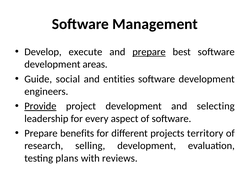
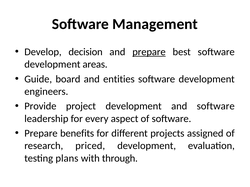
execute: execute -> decision (86, 52)
social: social -> board (68, 79)
Provide underline: present -> none (40, 106)
and selecting: selecting -> software (216, 106)
territory: territory -> assigned (205, 134)
selling: selling -> priced (90, 146)
reviews: reviews -> through (120, 159)
